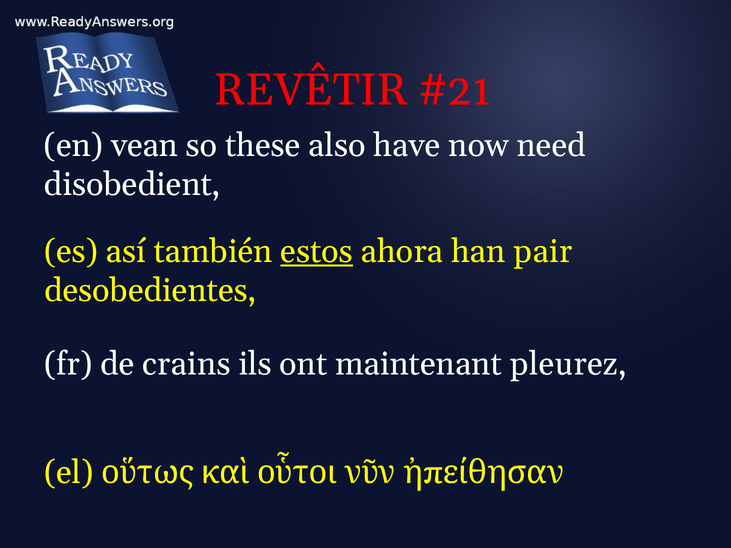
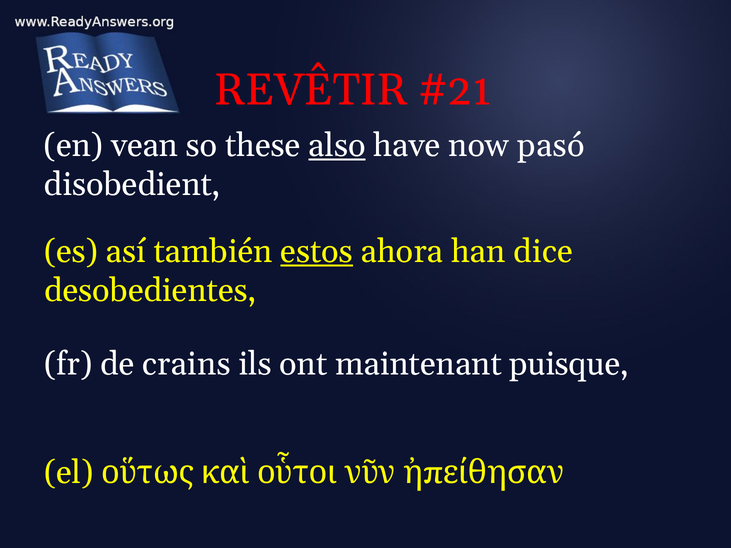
also underline: none -> present (337, 146)
need: need -> pasó (551, 146)
pair: pair -> dice (543, 252)
pleurez: pleurez -> puisque (569, 364)
